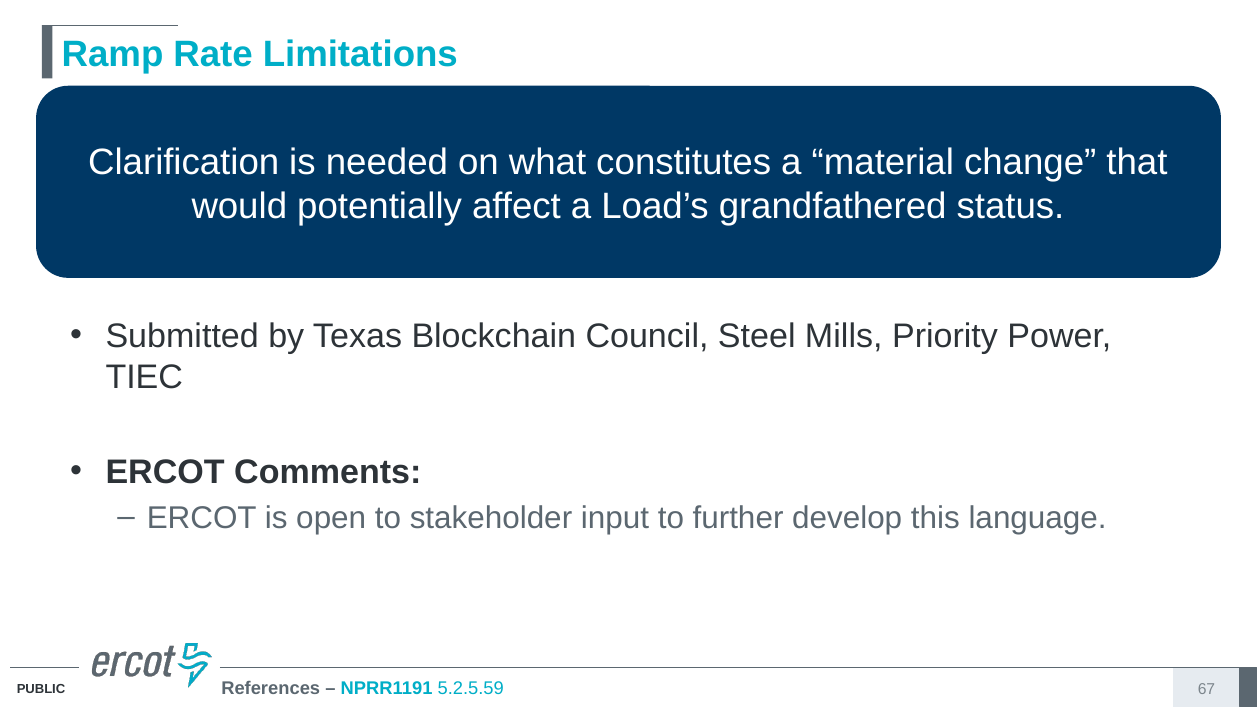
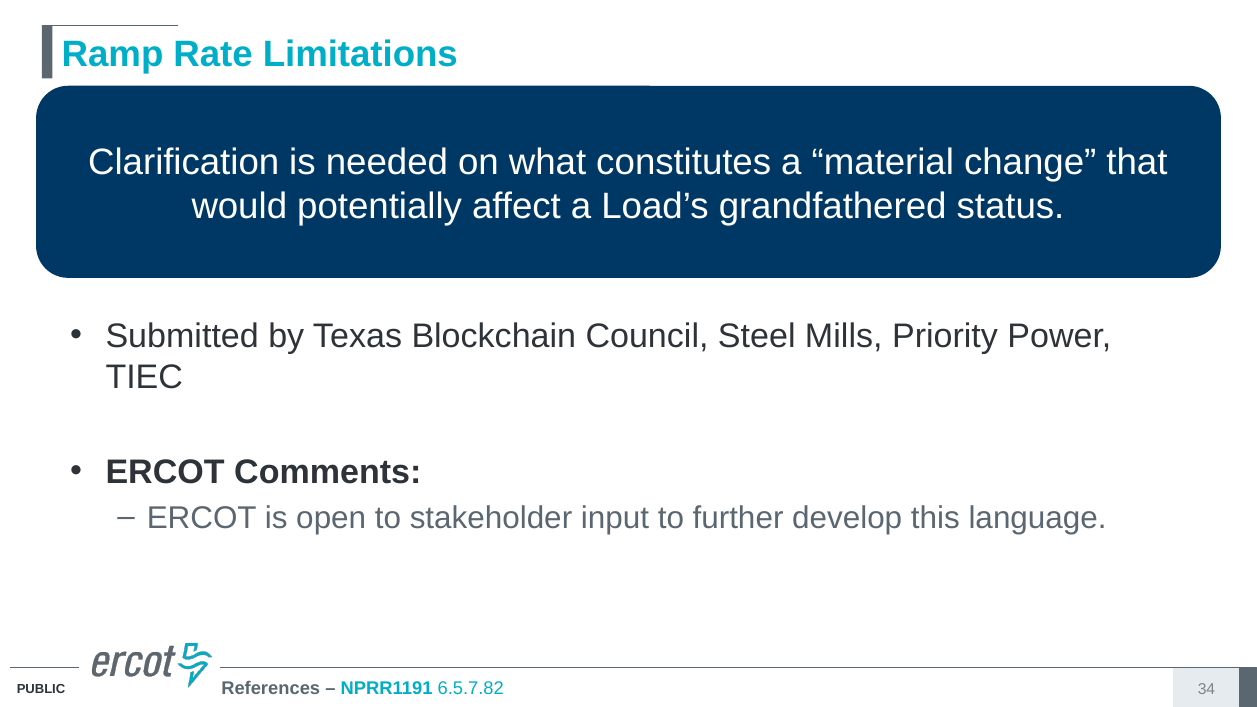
5.2.5.59: 5.2.5.59 -> 6.5.7.82 (471, 689)
67: 67 -> 34 (1207, 689)
